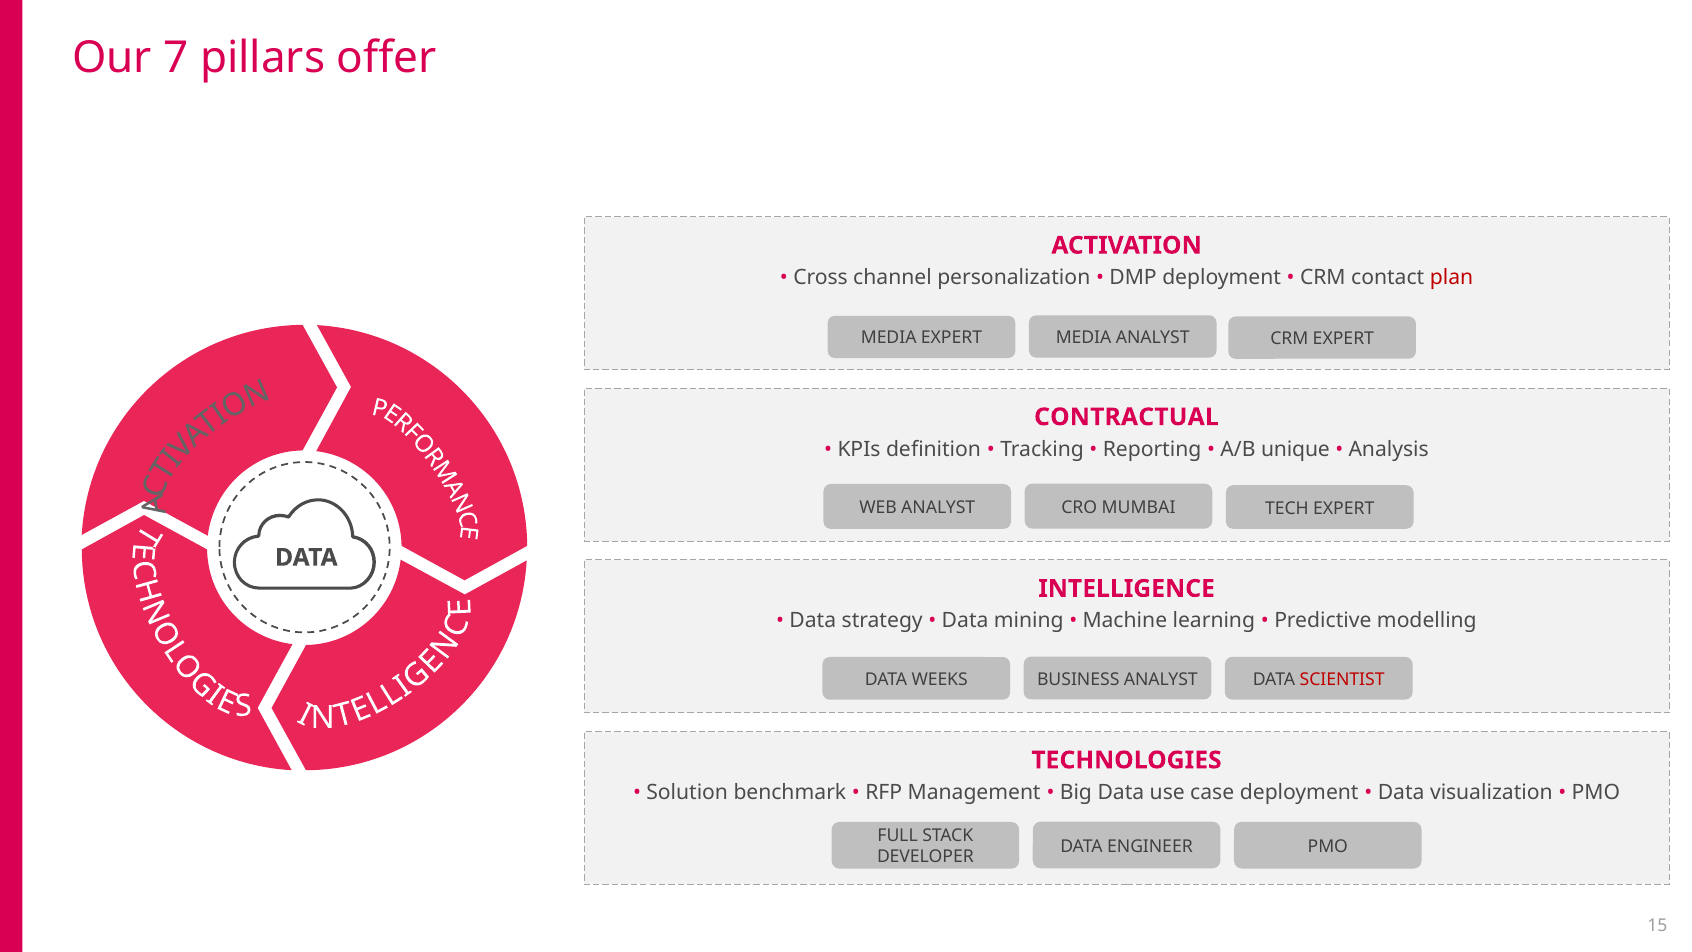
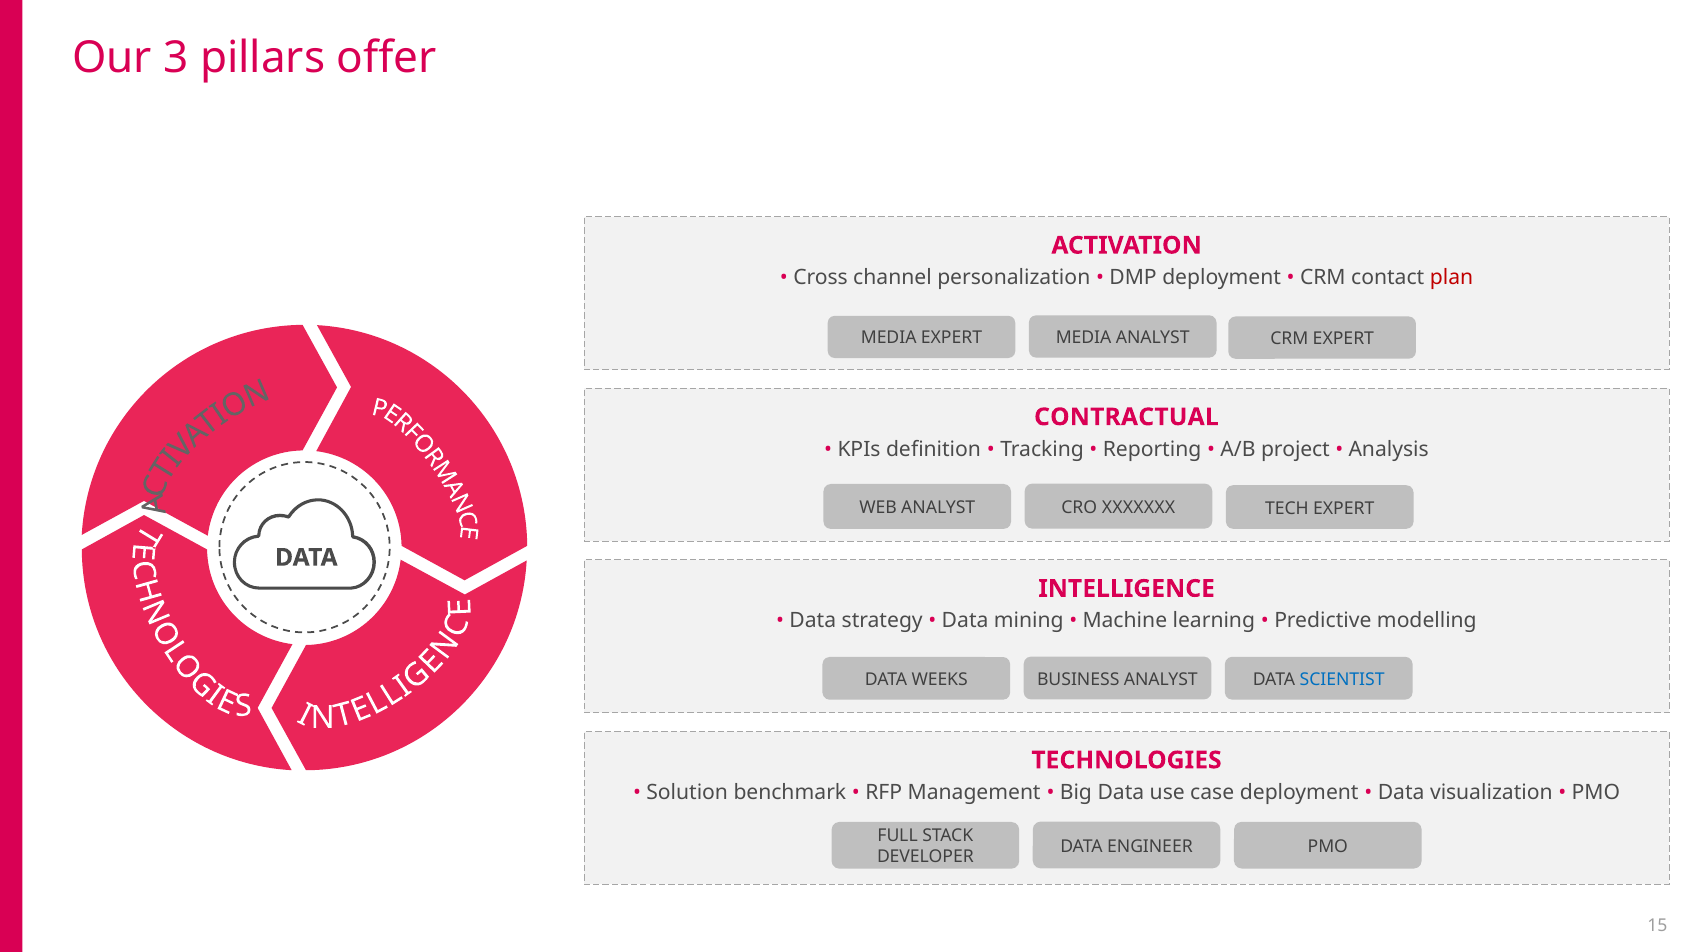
7: 7 -> 3 (176, 58)
unique: unique -> project (1295, 449)
MUMBAI: MUMBAI -> XXXXXXX (1139, 507)
SCIENTIST colour: red -> blue (1342, 679)
